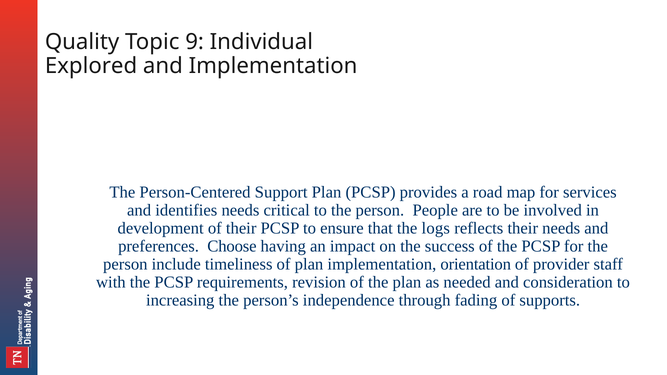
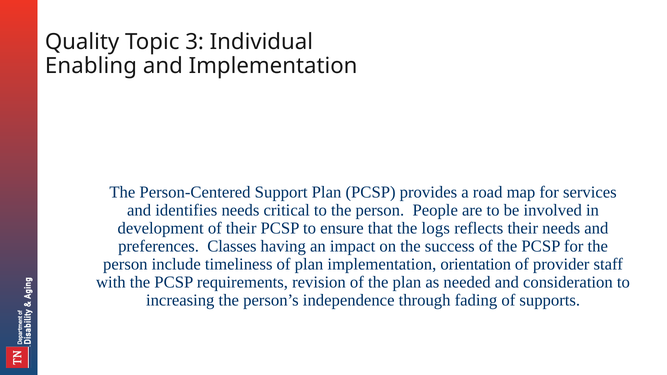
9: 9 -> 3 (195, 42)
Explored: Explored -> Enabling (91, 66)
Choose: Choose -> Classes (232, 246)
